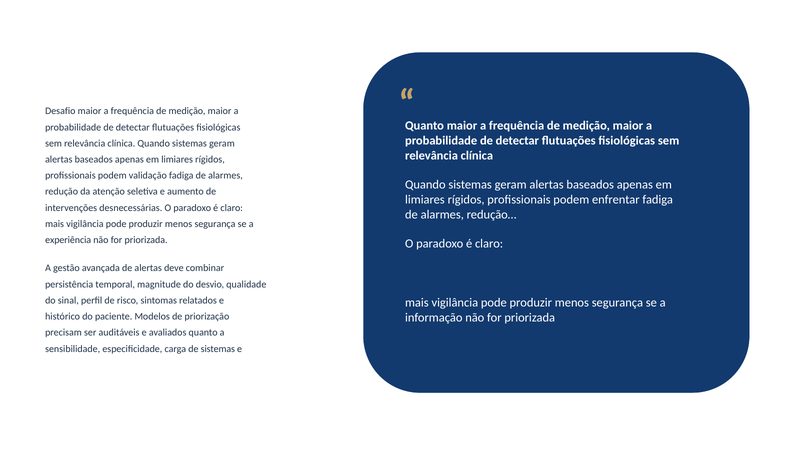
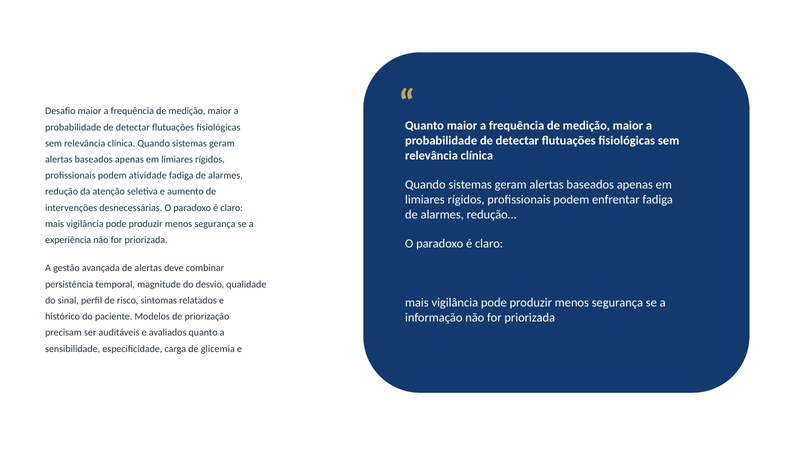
validação: validação -> atividade (148, 176)
de sistemas: sistemas -> glicemia (218, 349)
